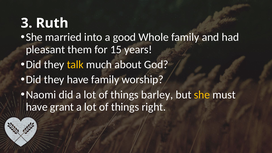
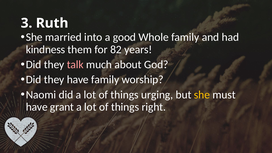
pleasant: pleasant -> kindness (45, 49)
15: 15 -> 82 (116, 49)
talk colour: yellow -> pink (75, 65)
barley: barley -> urging (157, 95)
